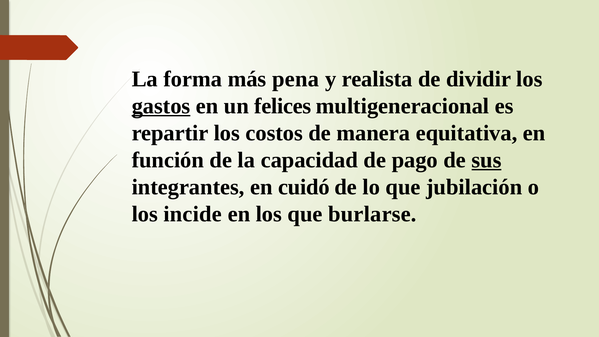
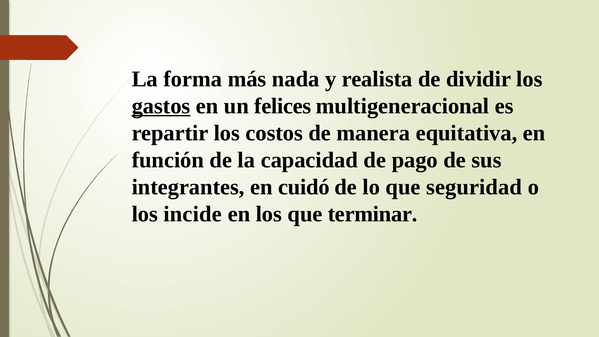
pena: pena -> nada (296, 79)
sus underline: present -> none (486, 160)
jubilación: jubilación -> seguridad (474, 187)
burlarse: burlarse -> terminar (373, 214)
